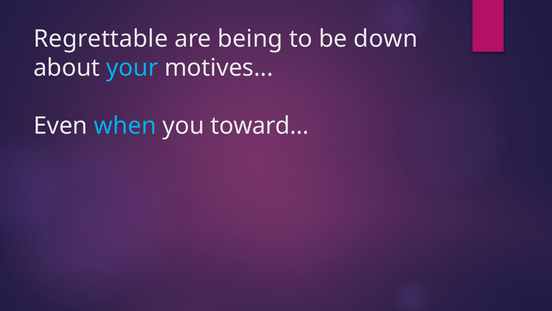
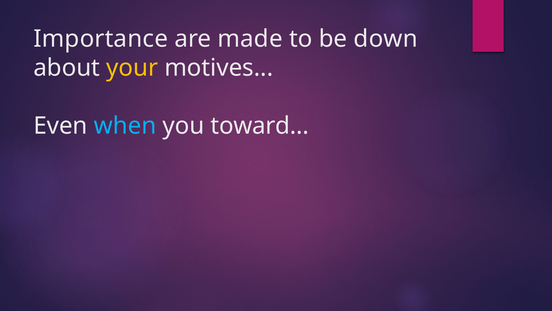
Regrettable: Regrettable -> Importance (101, 39)
being: being -> made (250, 39)
your colour: light blue -> yellow (132, 68)
